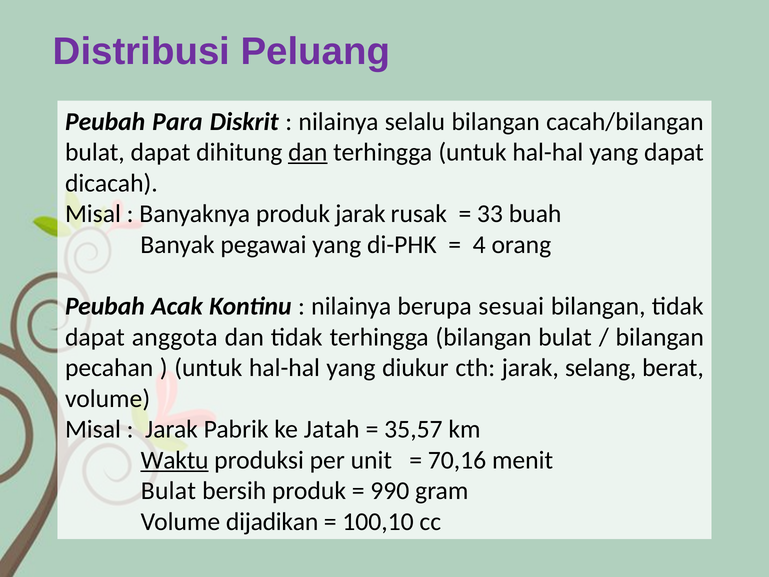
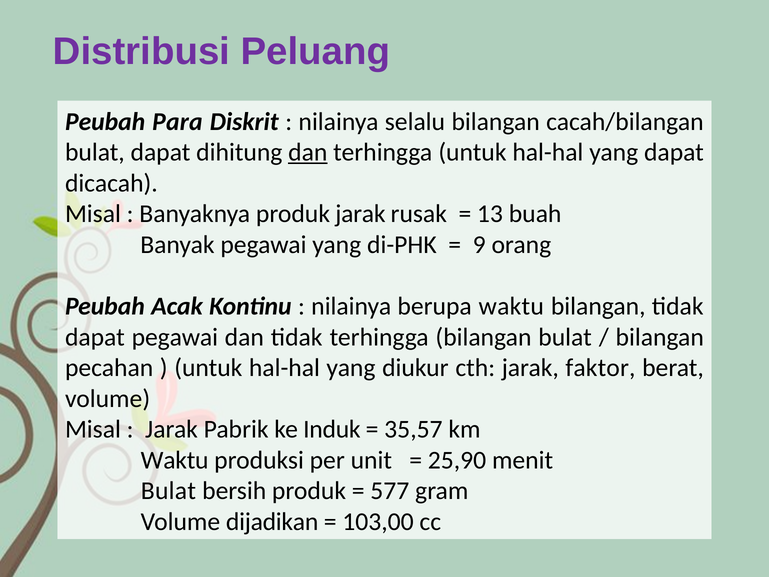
33: 33 -> 13 (490, 214)
4: 4 -> 9 (479, 245)
berupa sesuai: sesuai -> waktu (511, 306)
dapat anggota: anggota -> pegawai (175, 337)
selang: selang -> faktor (600, 368)
Jatah: Jatah -> Induk (332, 429)
Waktu underline: present -> none (175, 460)
70,16: 70,16 -> 25,90 (457, 460)
990: 990 -> 577 (390, 491)
100,10: 100,10 -> 103,00 (378, 521)
